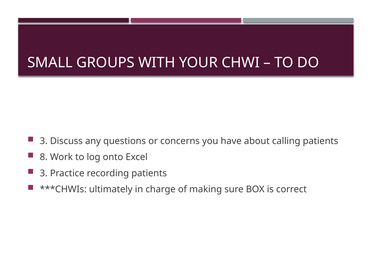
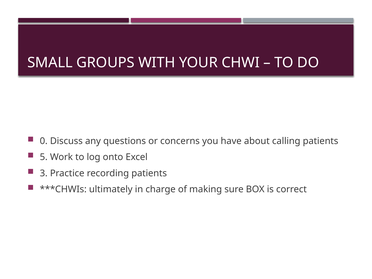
3: 3 -> 0 (44, 141)
8: 8 -> 5 (44, 157)
